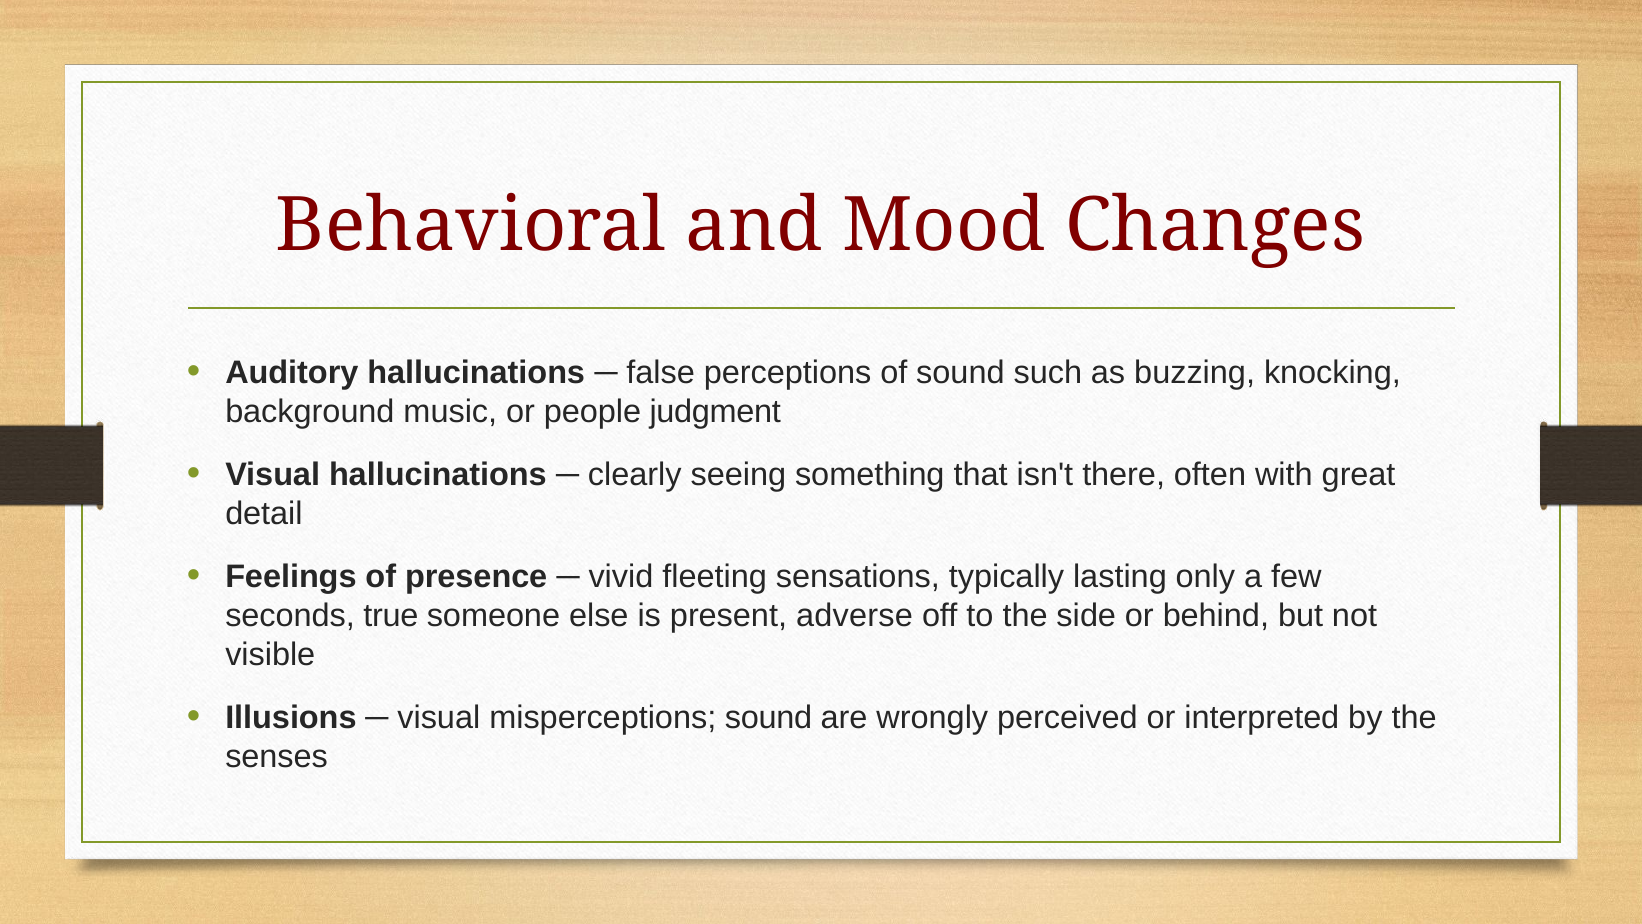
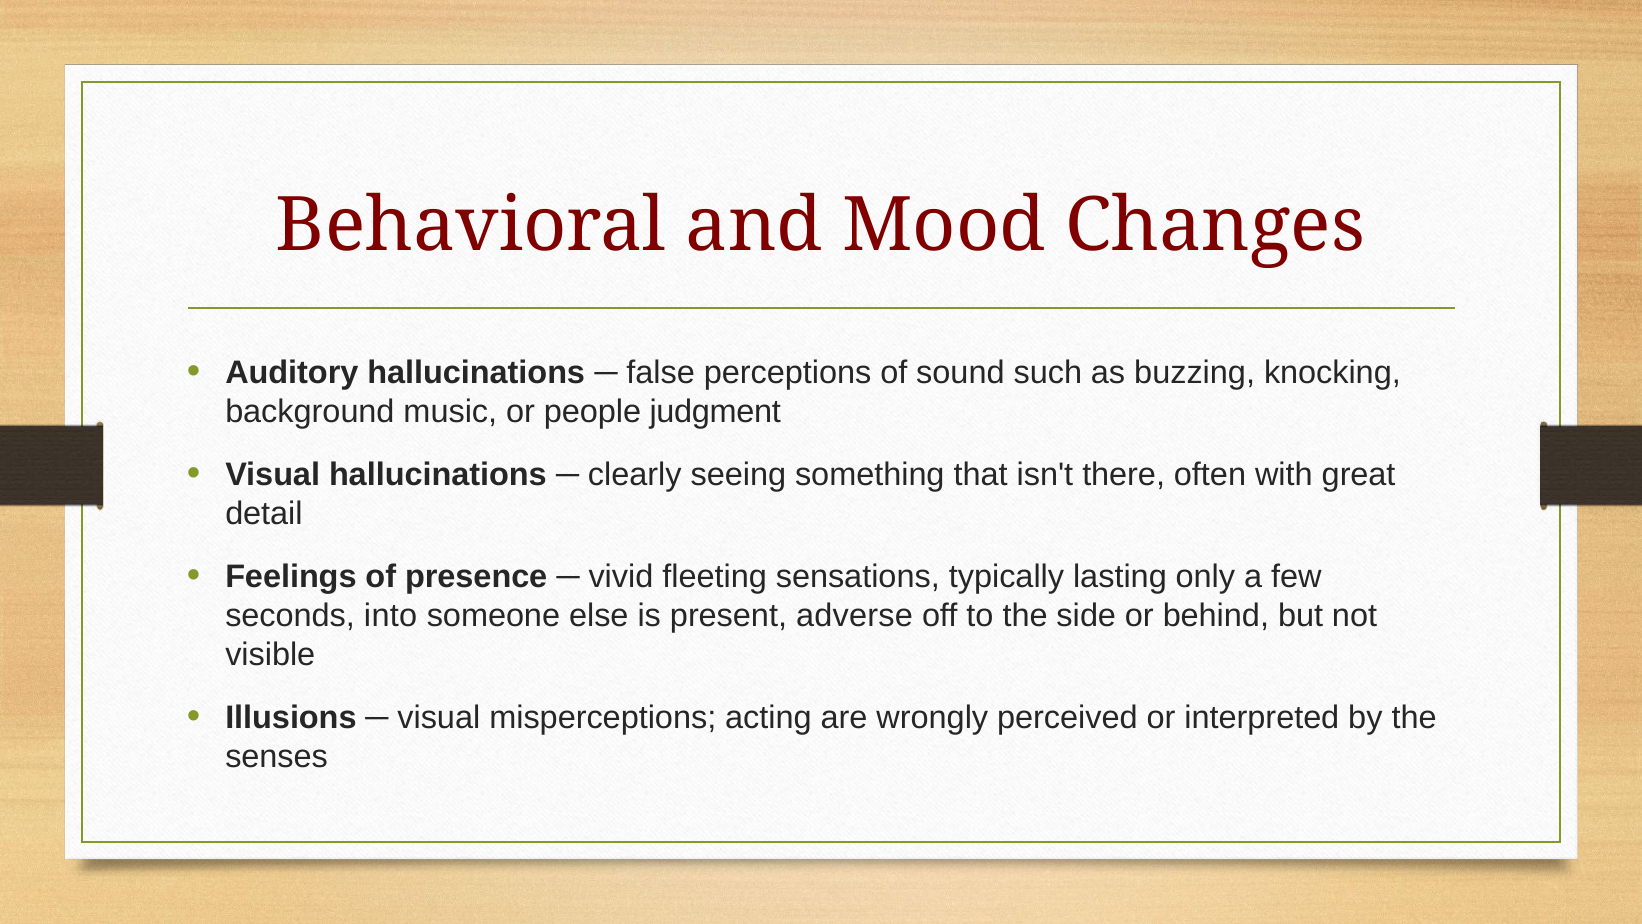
true: true -> into (391, 615)
misperceptions sound: sound -> acting (768, 717)
